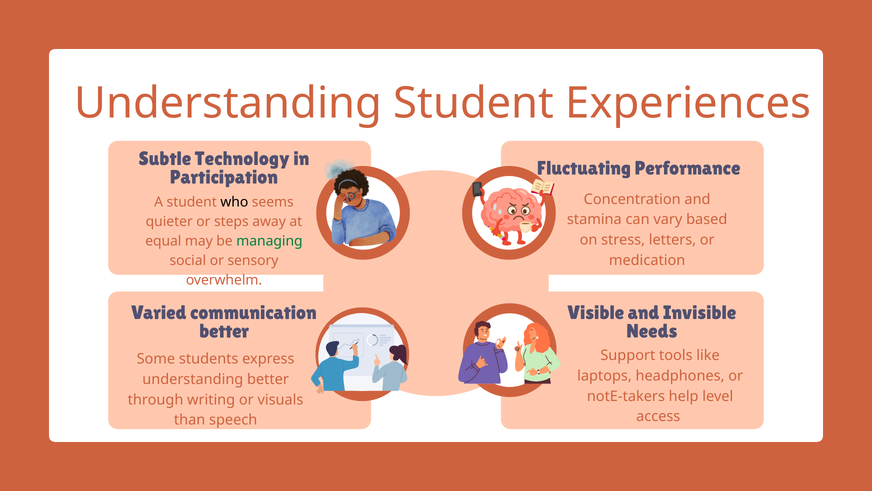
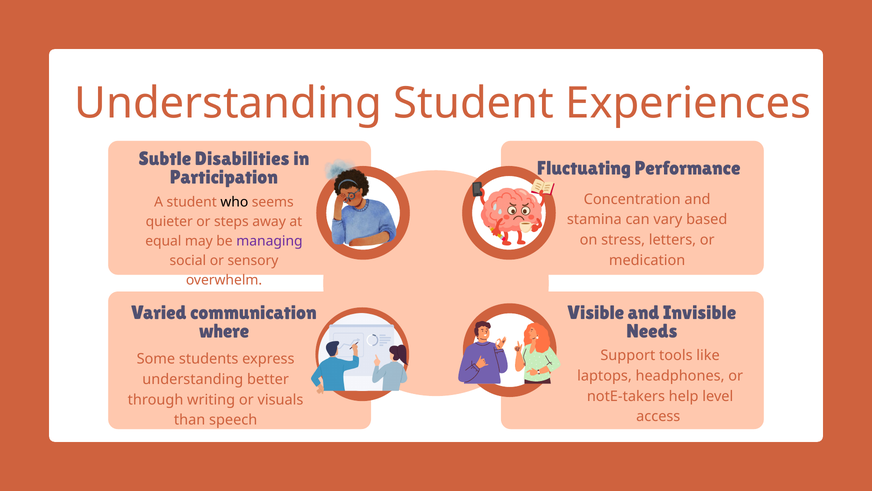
Technology: Technology -> Disabilities (242, 159)
managing colour: green -> purple (269, 241)
better: better -> where (224, 331)
